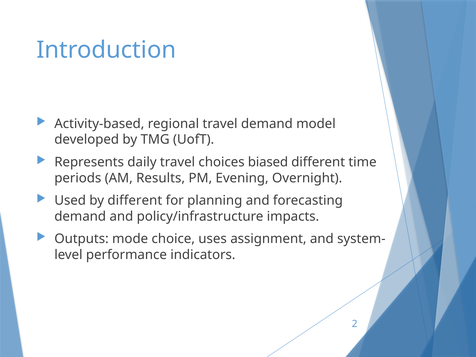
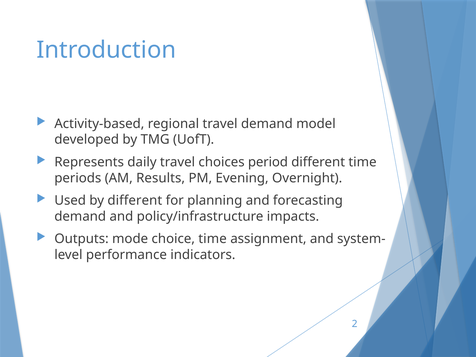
biased: biased -> period (268, 162)
choice uses: uses -> time (213, 239)
